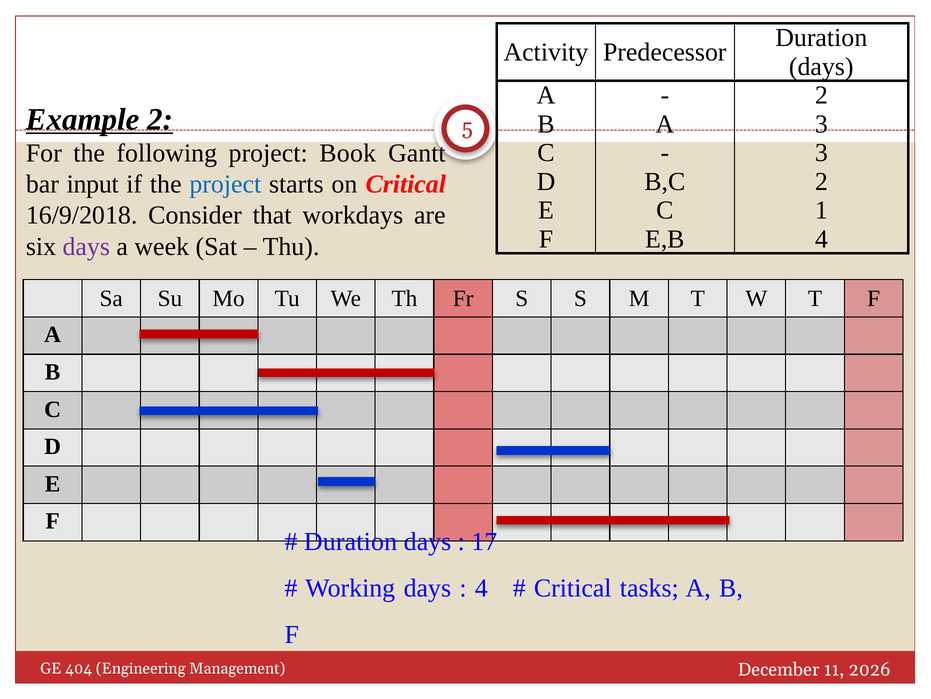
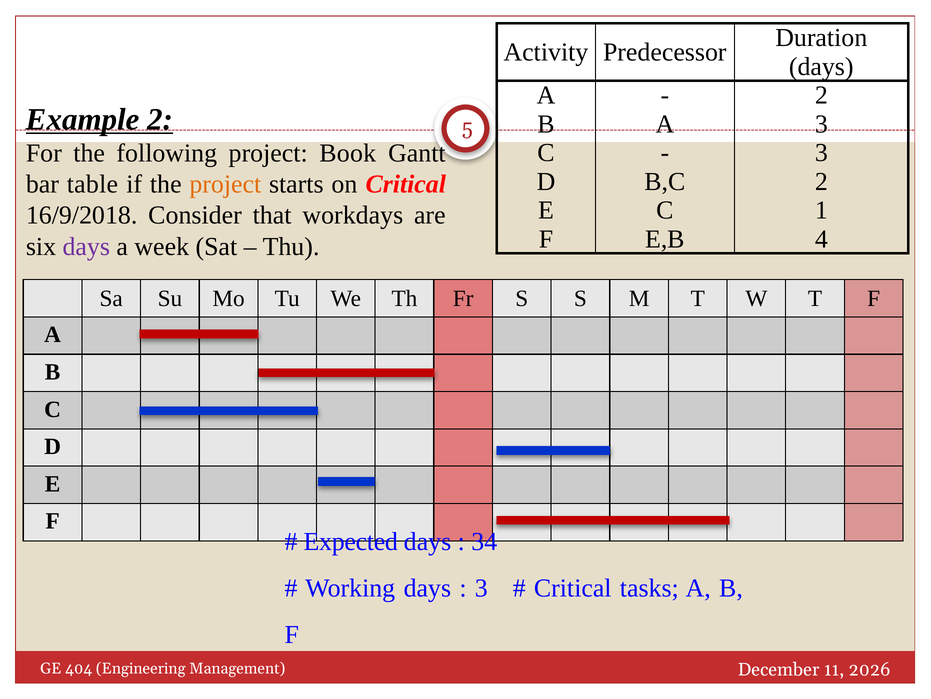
input: input -> table (92, 184)
project colour: blue -> orange (225, 184)
Duration: Duration -> Expected (351, 541)
17: 17 -> 34 (484, 541)
4: 4 -> 3 (481, 588)
